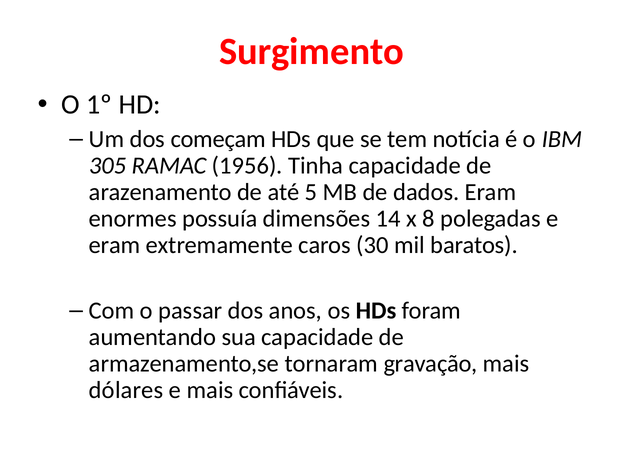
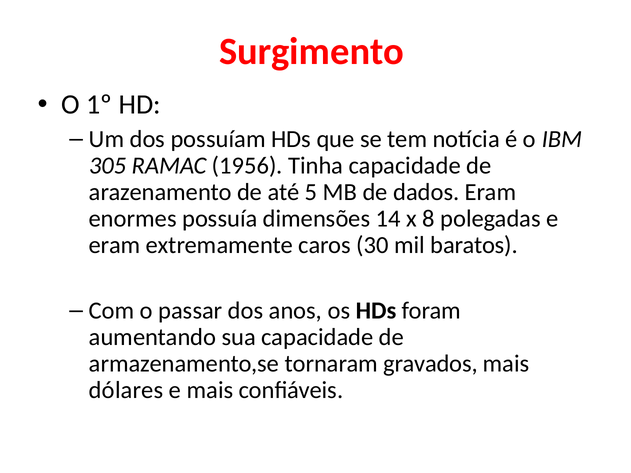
começam: começam -> possuíam (218, 139)
gravação: gravação -> gravados (431, 364)
